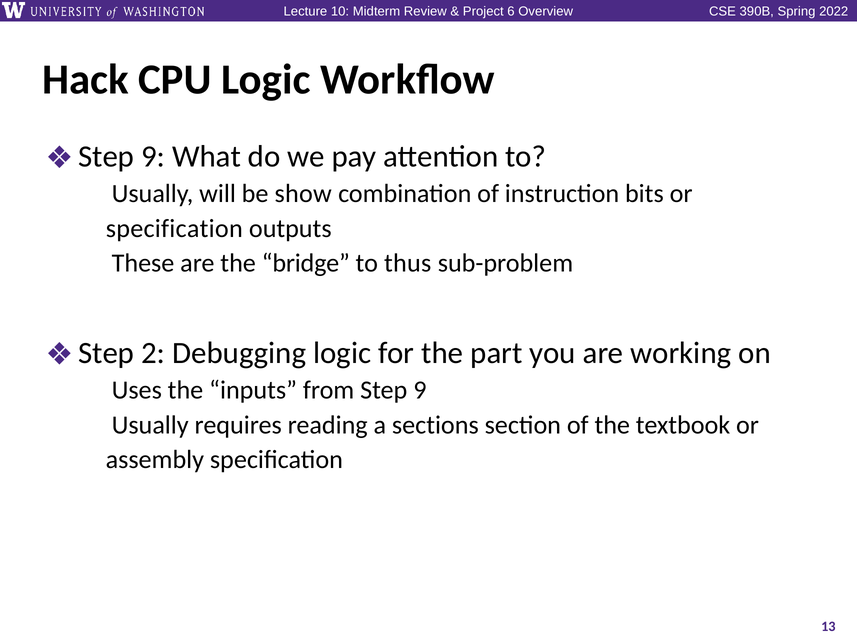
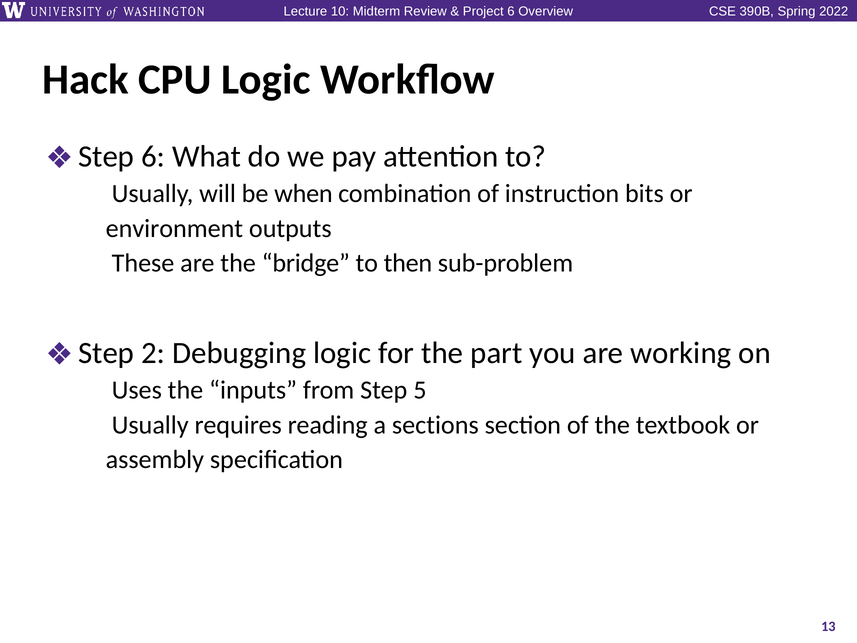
9: 9 -> 6 (153, 156)
show: show -> when (303, 194)
specification: specification -> environment (174, 228)
thus: thus -> then (408, 263)
Step 9: 9 -> 5 (420, 390)
